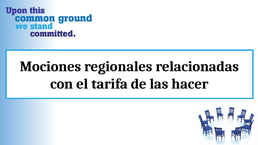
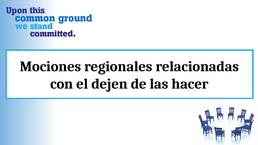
tarifa: tarifa -> dejen (110, 84)
